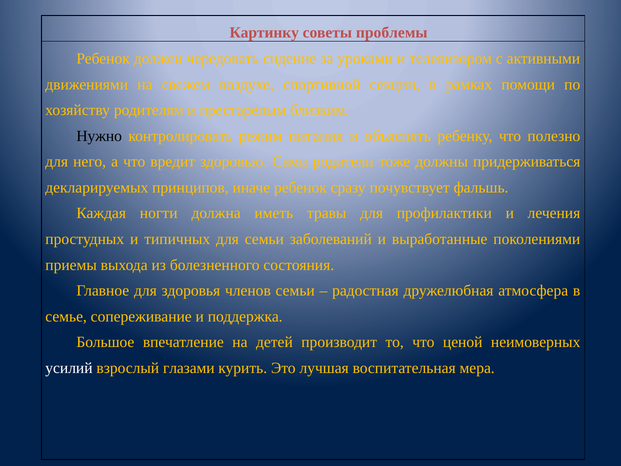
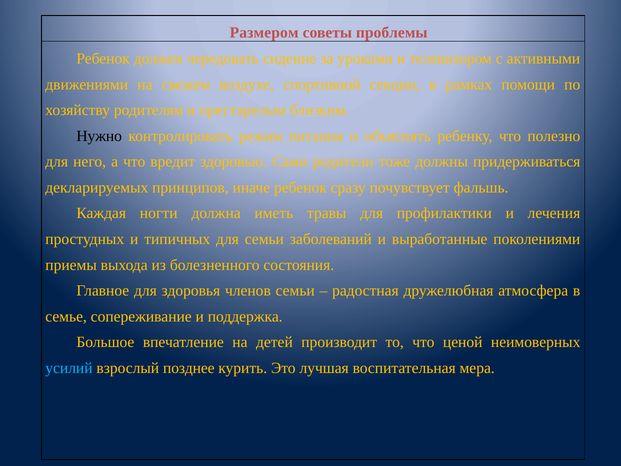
Картинку: Картинку -> Размером (264, 33)
усилий colour: white -> light blue (69, 368)
глазами: глазами -> позднее (189, 368)
